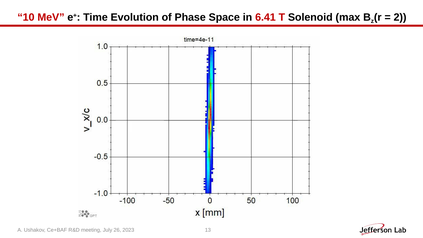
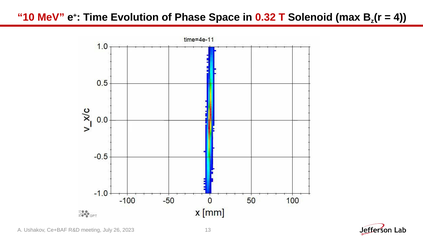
6.41: 6.41 -> 0.32 (265, 17)
2: 2 -> 4 (400, 17)
